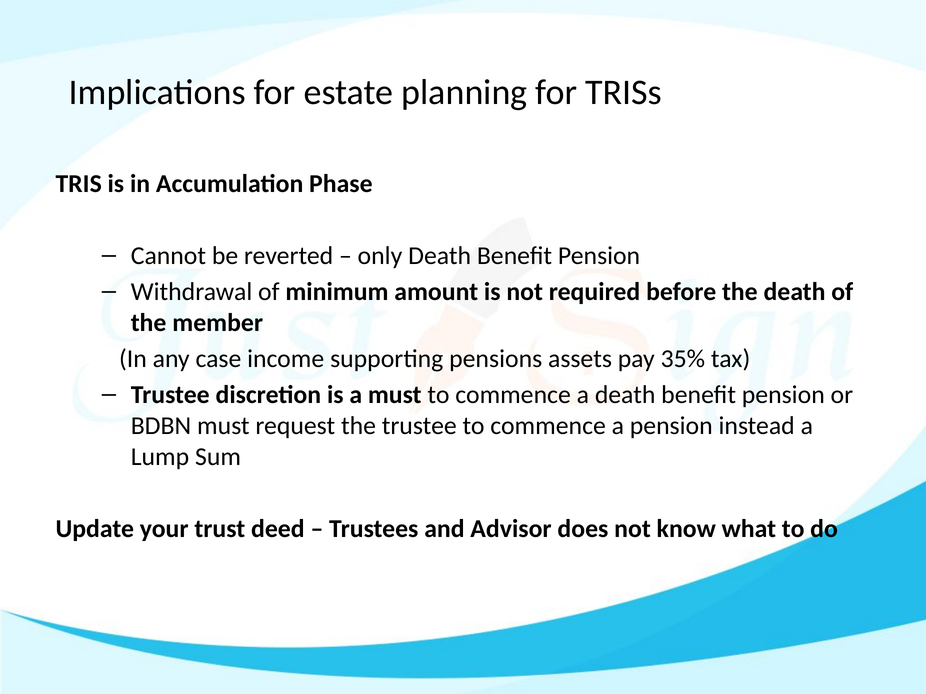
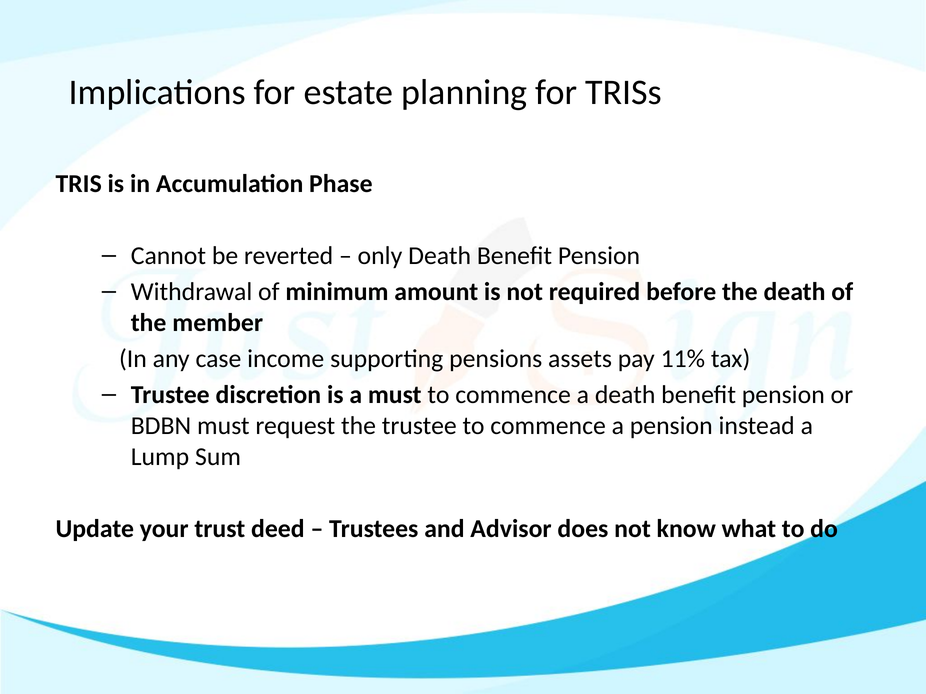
35%: 35% -> 11% (683, 359)
